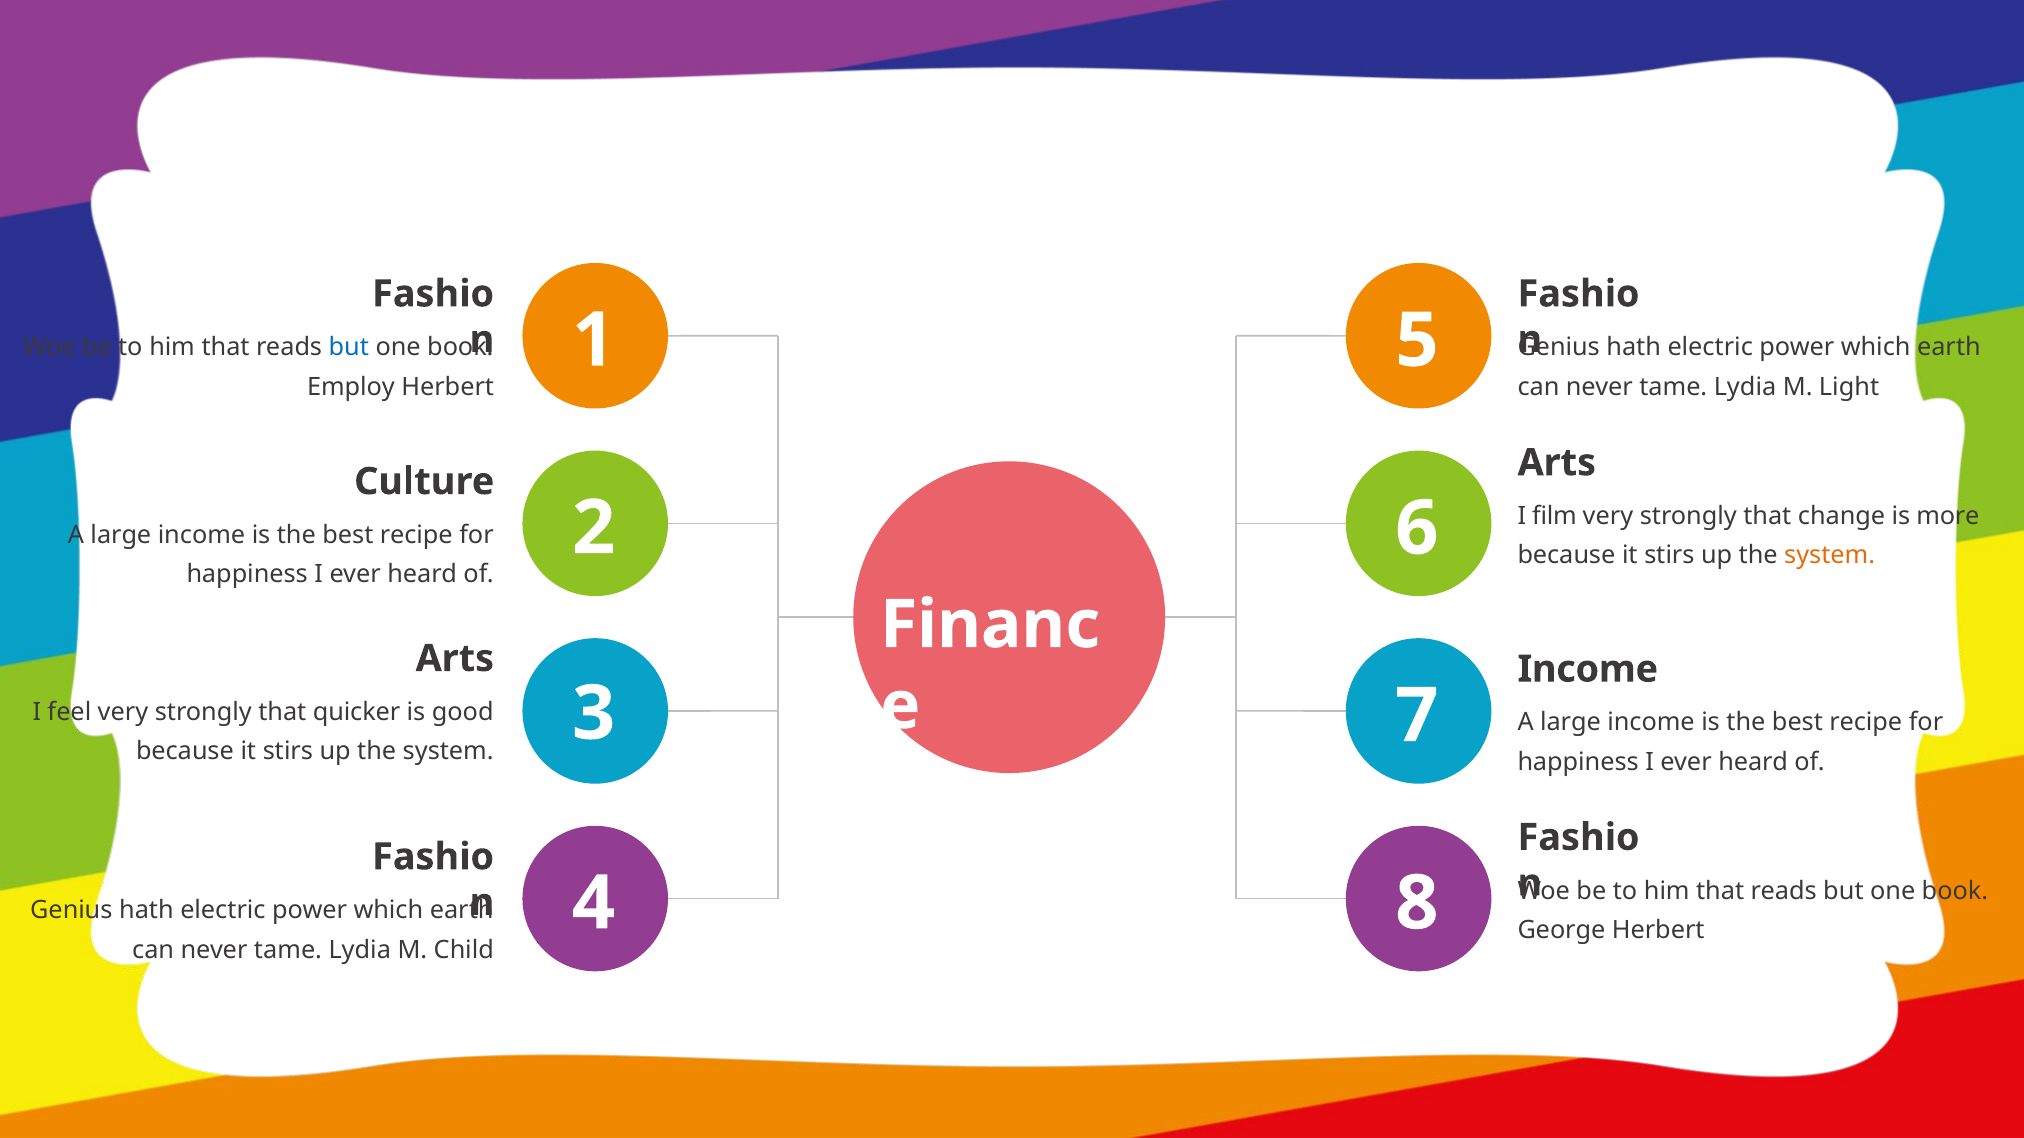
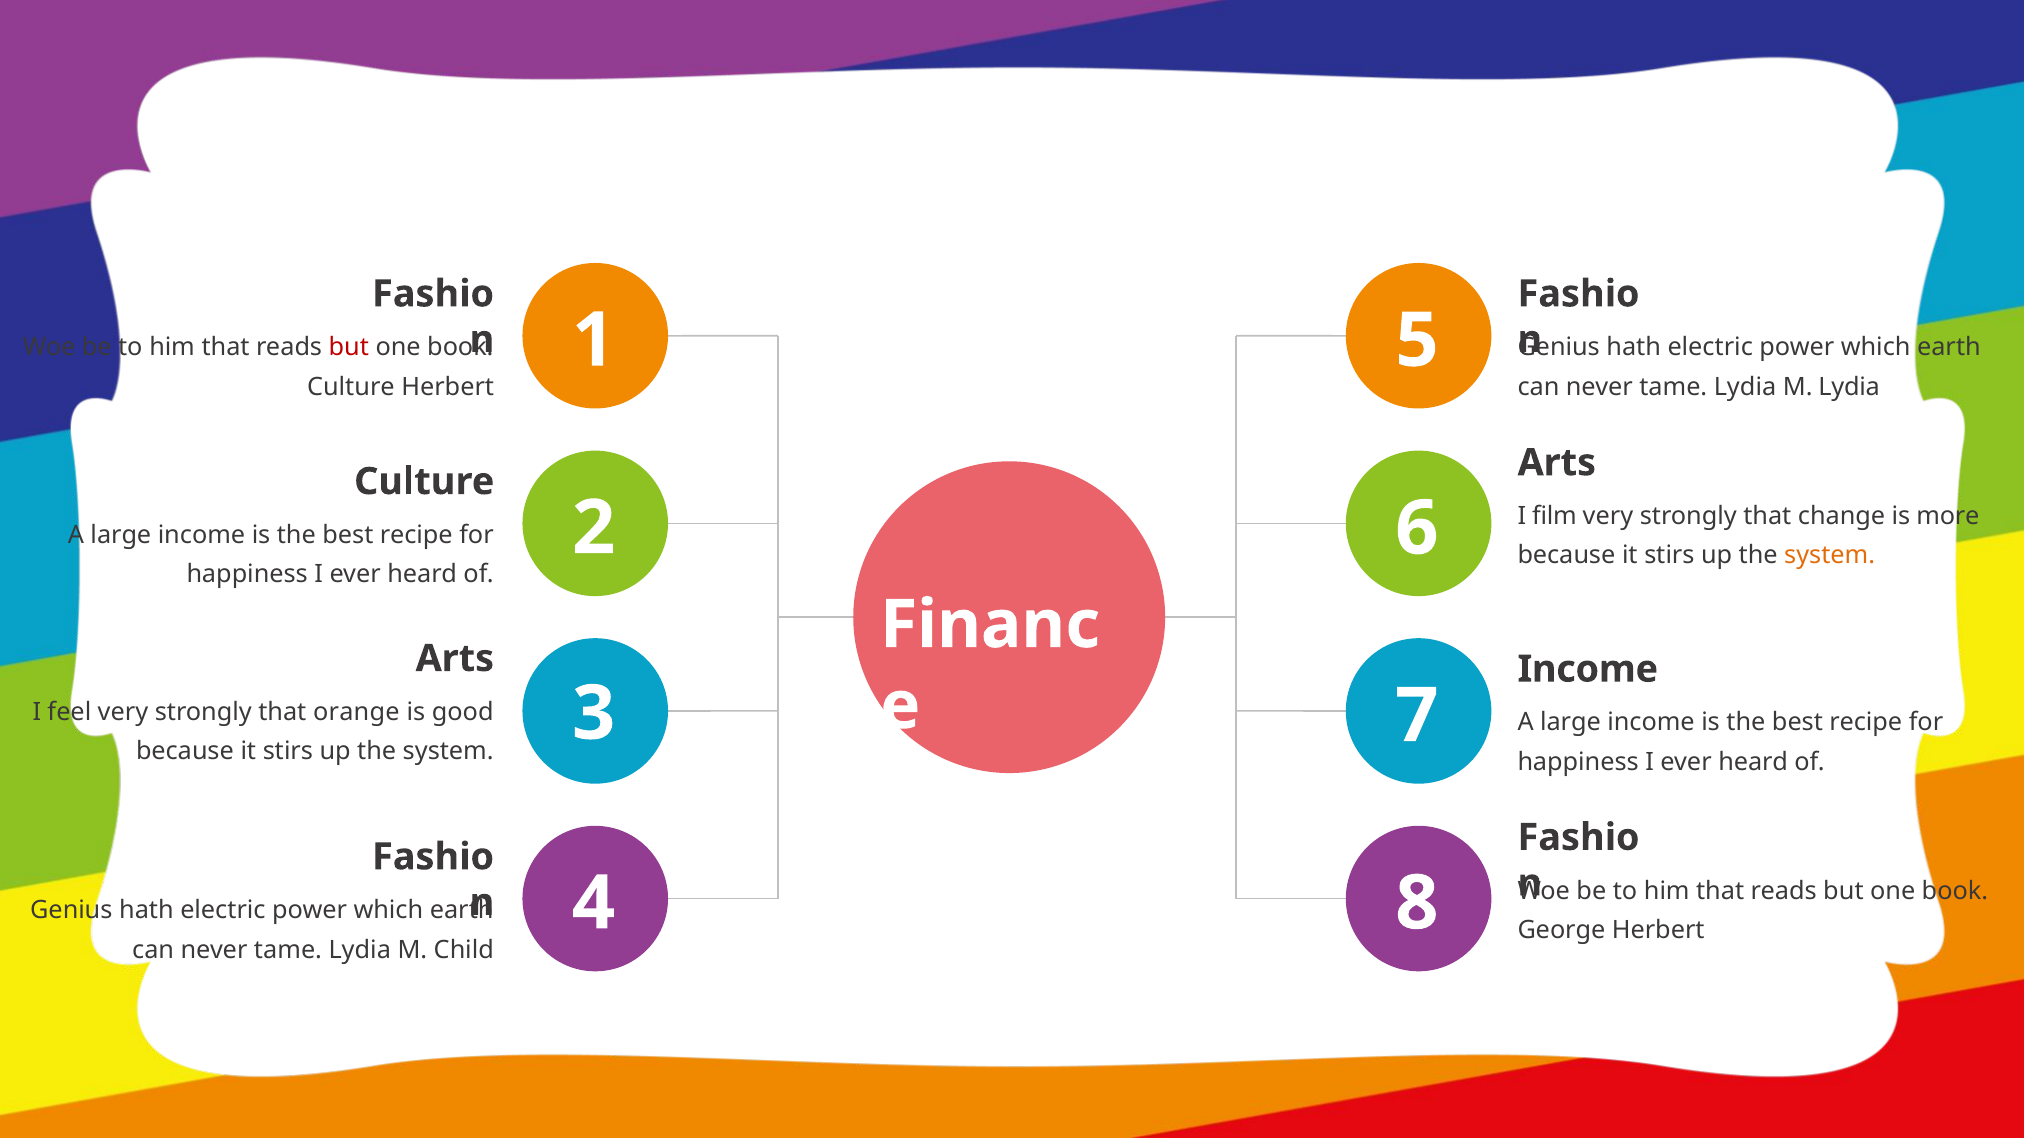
but colour: blue -> red (349, 347)
Employ: Employ -> Culture (351, 387)
M Light: Light -> Lydia (1849, 387)
quicker: quicker -> orange (356, 712)
